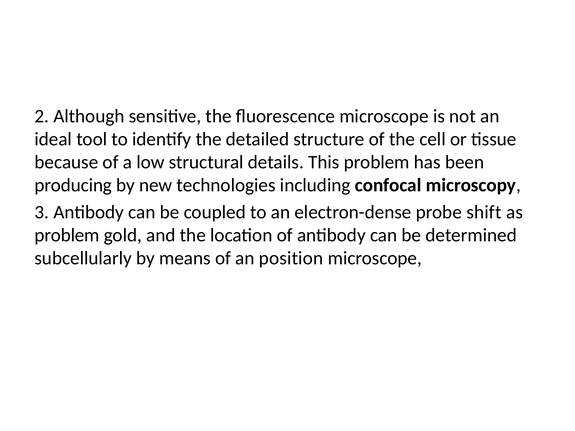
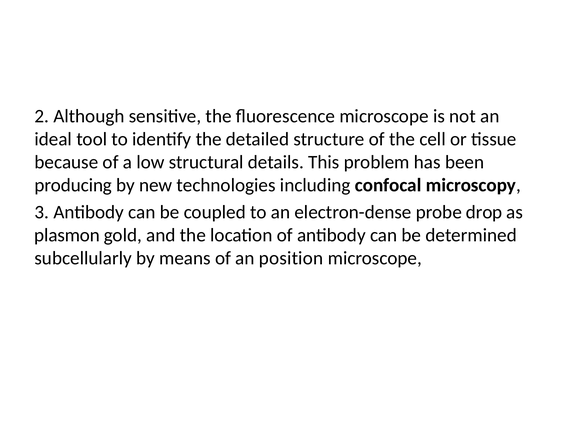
shift: shift -> drop (484, 212)
problem: problem -> plasmon (67, 235)
